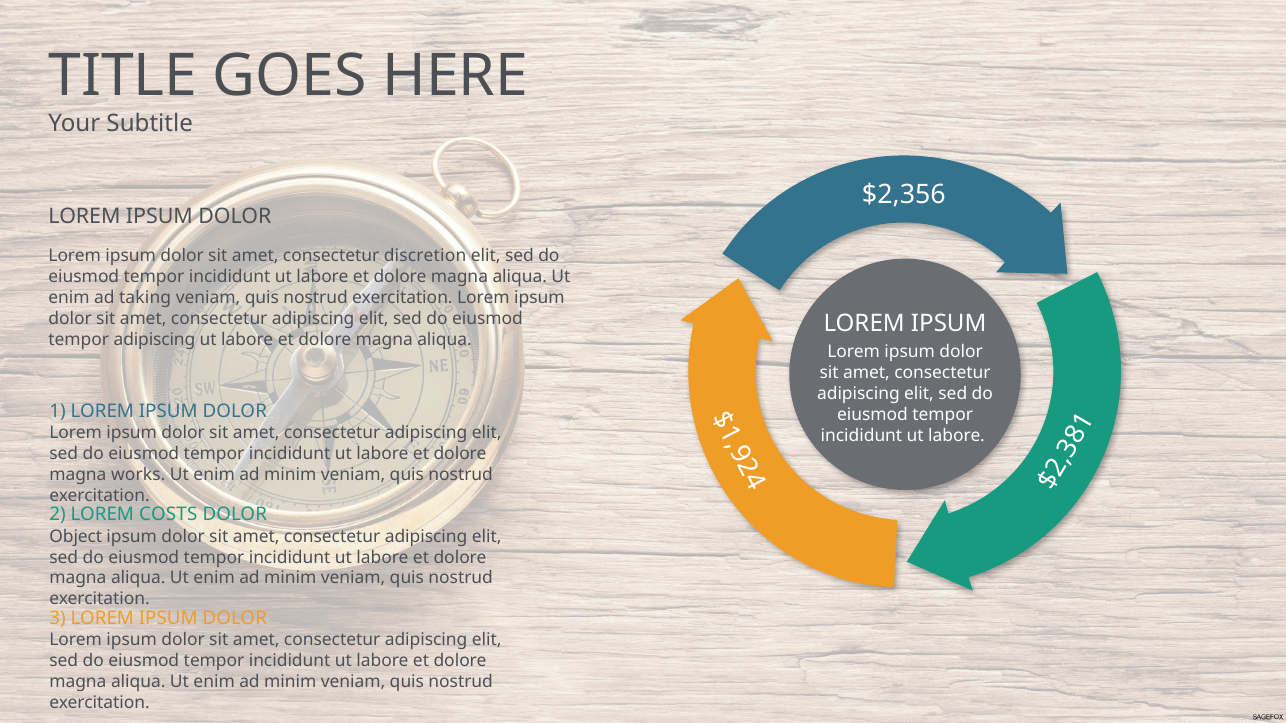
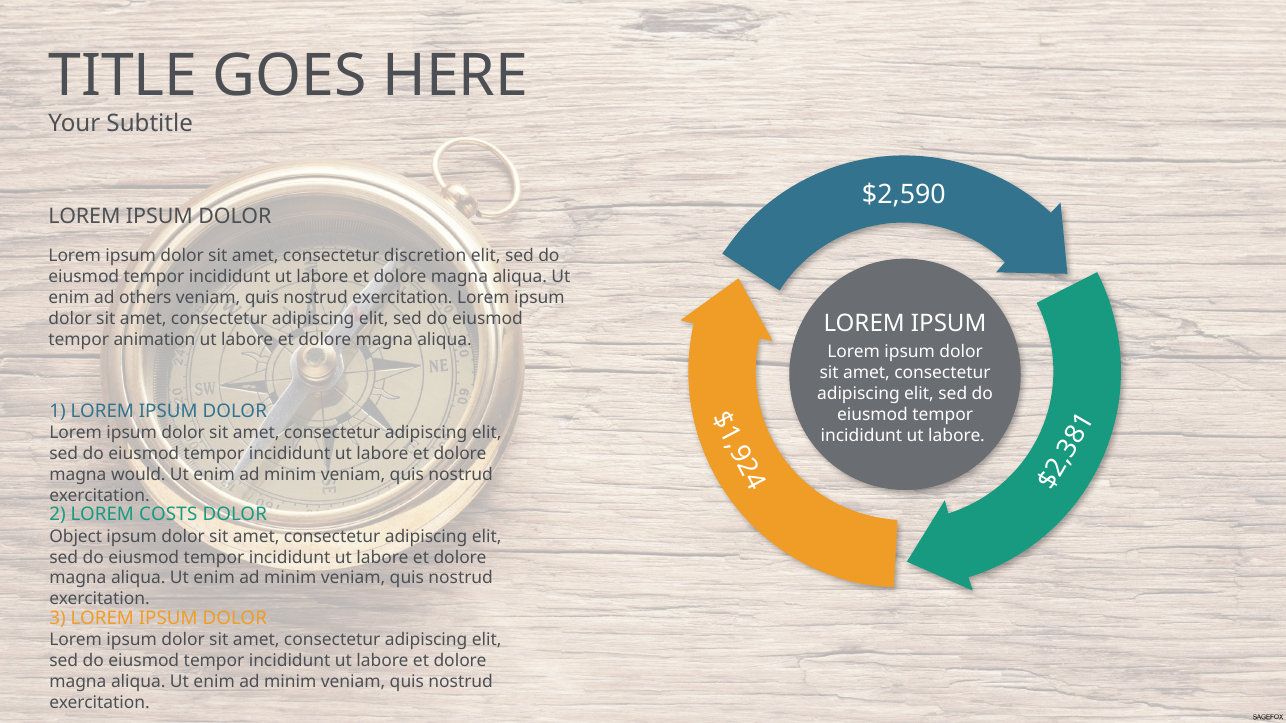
$2,356: $2,356 -> $2,590 (904, 194)
taking: taking -> others (145, 298)
tempor adipiscing: adipiscing -> animation (154, 340)
works: works -> would (138, 475)
